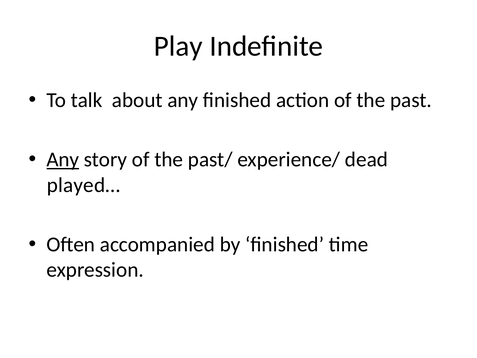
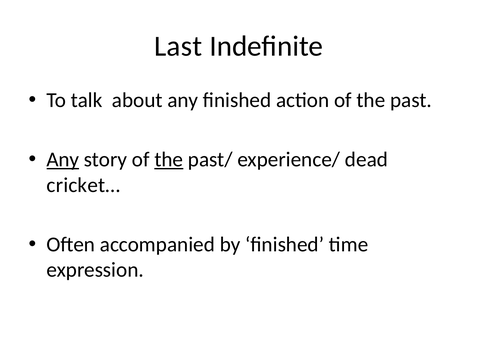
Play: Play -> Last (178, 46)
the underline: none -> present (169, 159)
played…: played… -> cricket… (83, 185)
